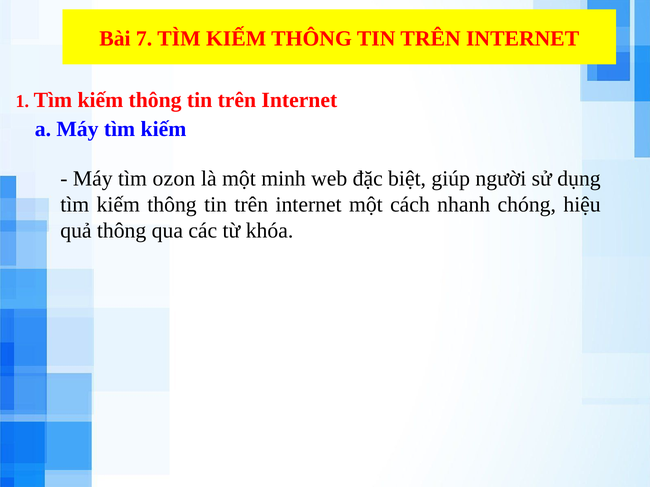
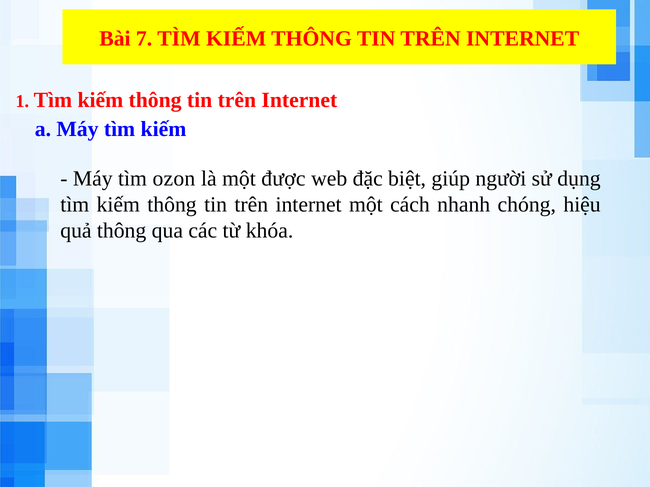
minh: minh -> được (283, 179)
